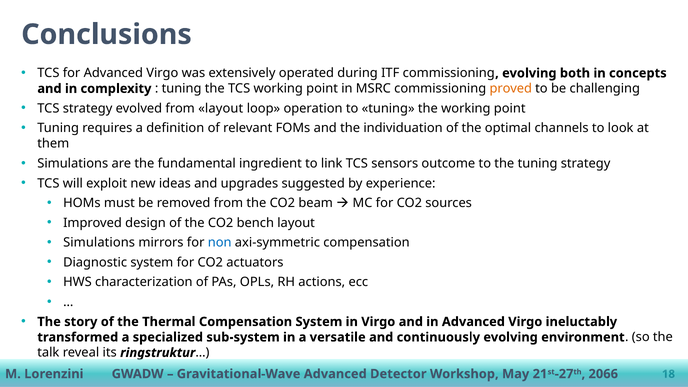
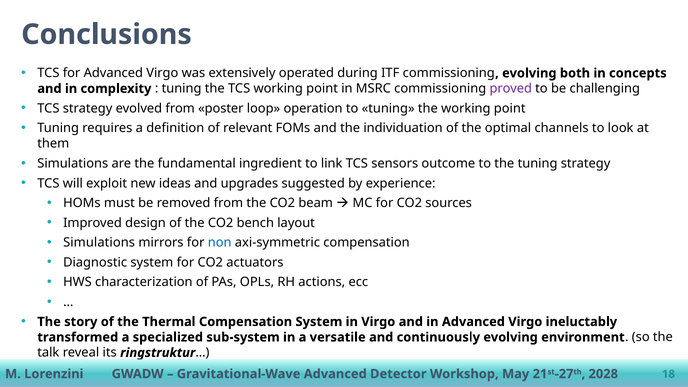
proved colour: orange -> purple (511, 89)
from layout: layout -> poster (221, 108)
2066: 2066 -> 2028 (603, 374)
